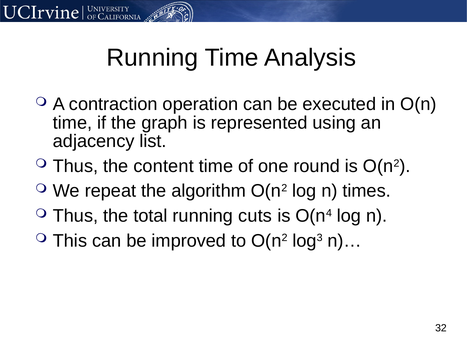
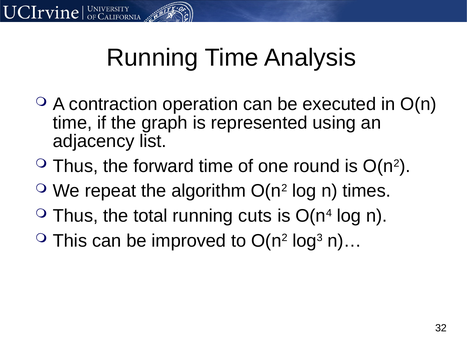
content: content -> forward (164, 166)
